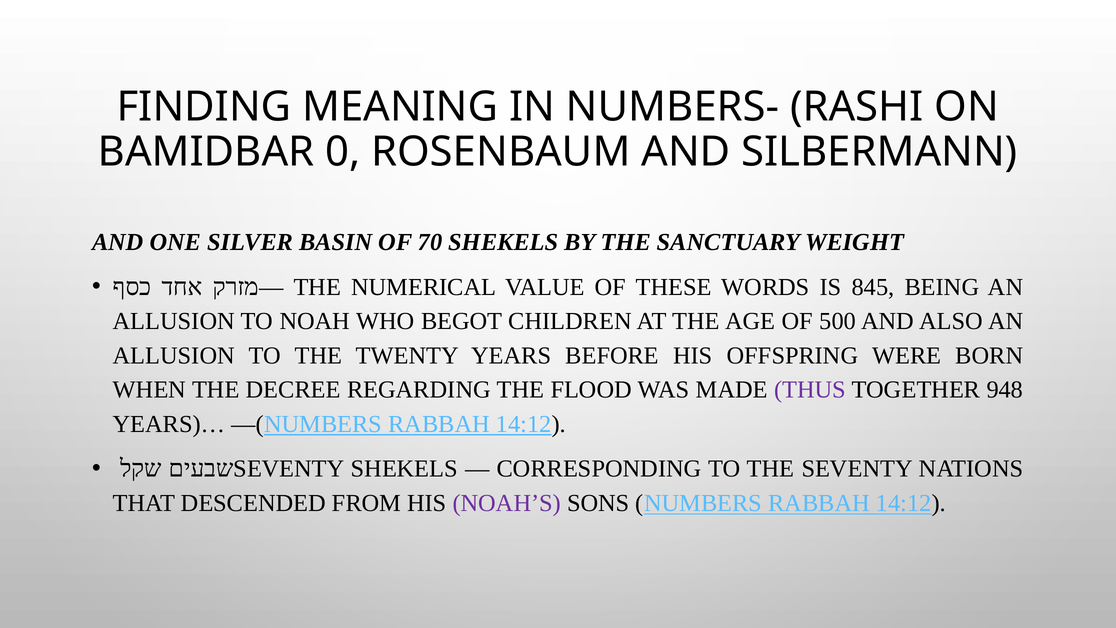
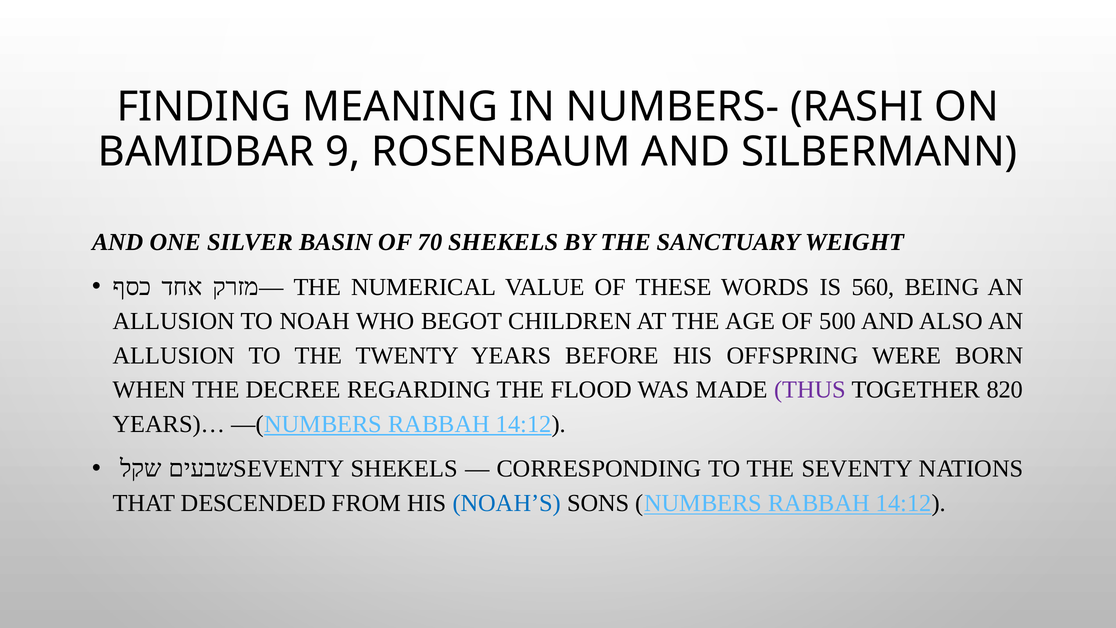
0: 0 -> 9 (343, 152)
845: 845 -> 560 (873, 287)
948: 948 -> 820 (1005, 390)
NOAH’S colour: purple -> blue (507, 503)
